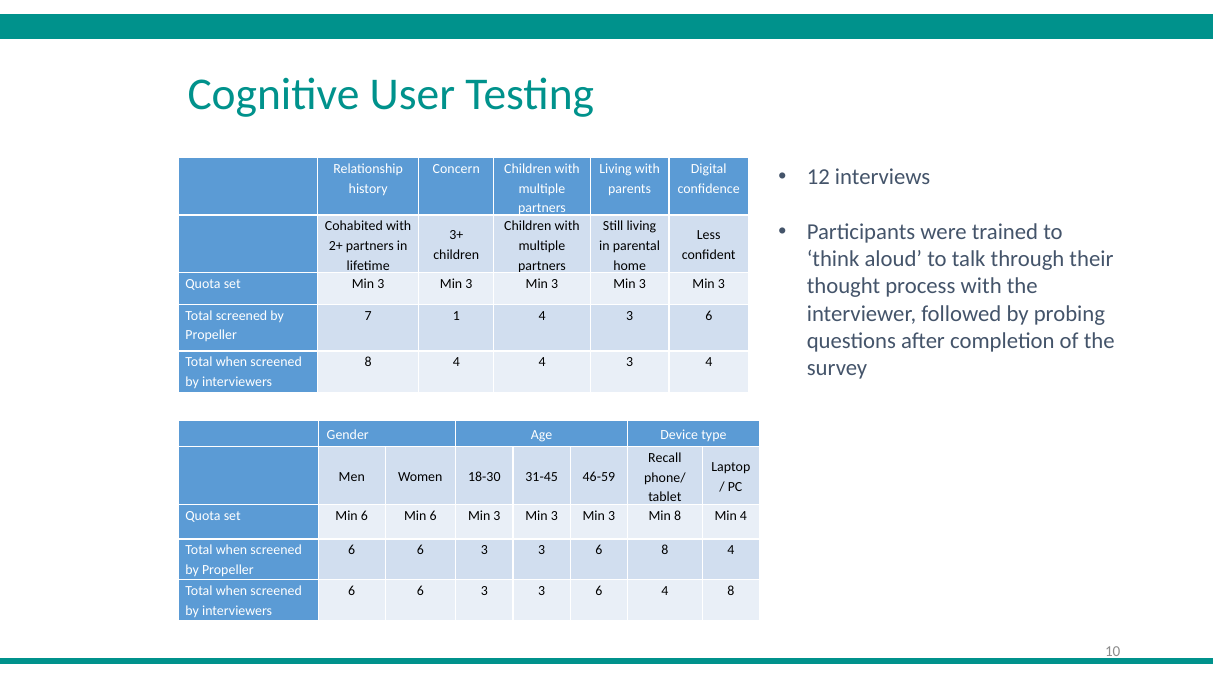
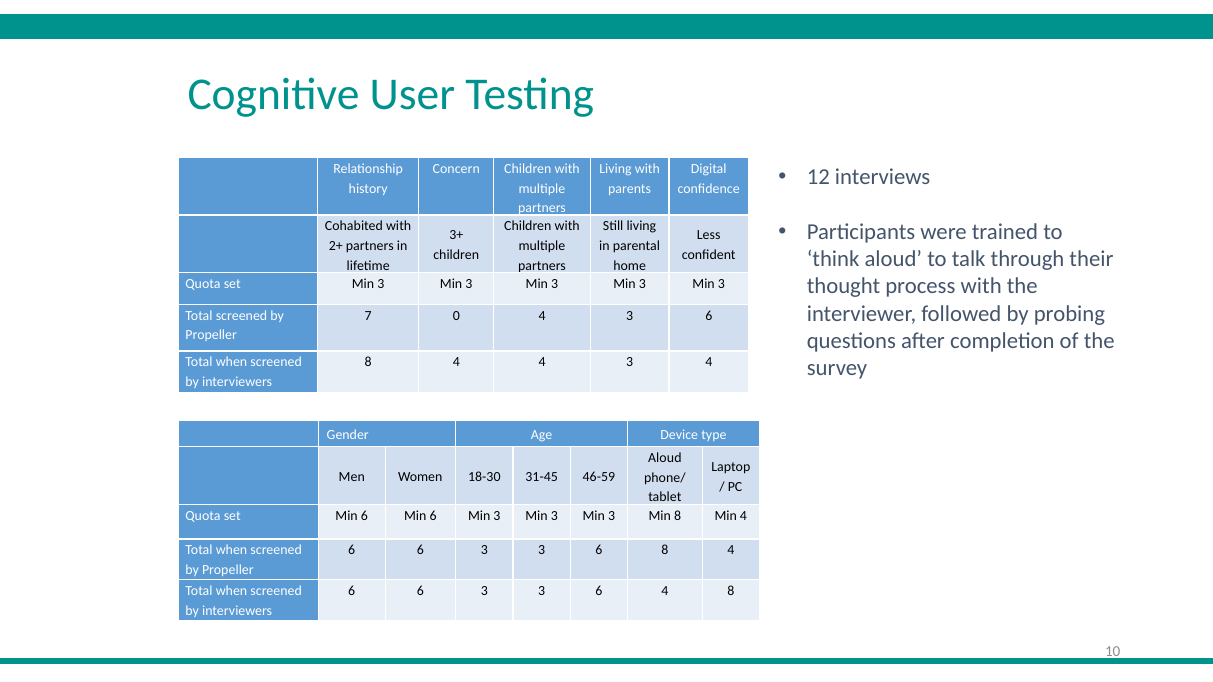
1: 1 -> 0 (456, 316)
Recall: Recall -> Aloud (665, 458)
